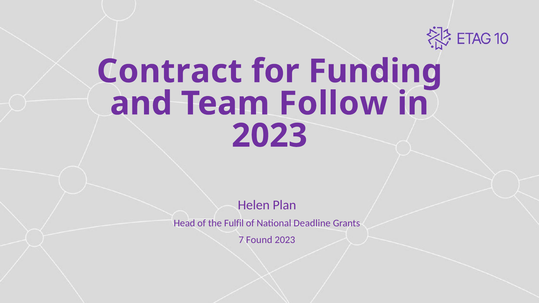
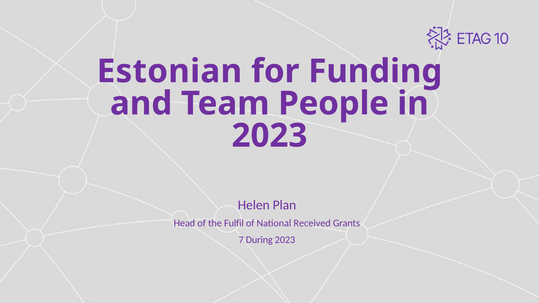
Contract: Contract -> Estonian (169, 71)
Follow: Follow -> People (334, 104)
Deadline: Deadline -> Received (312, 223)
Found: Found -> During (259, 240)
